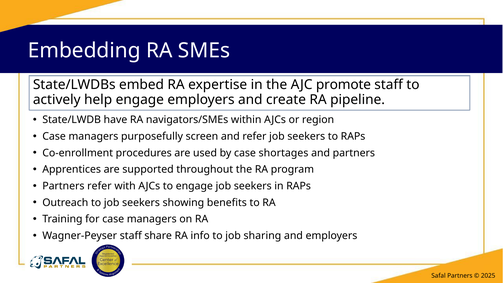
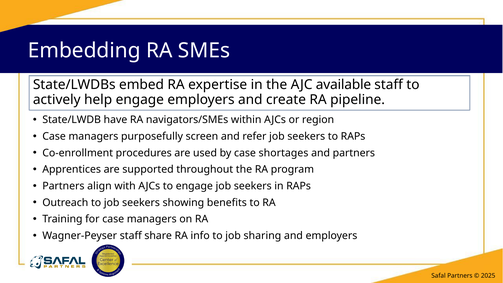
promote: promote -> available (343, 85)
Partners refer: refer -> align (99, 186)
